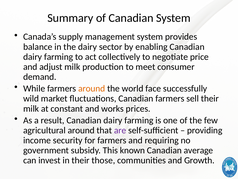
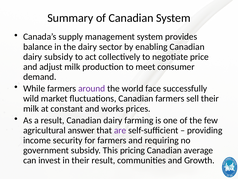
farming: farming -> subsidy (59, 57)
around colour: orange -> purple (92, 88)
agricultural around: around -> answer (81, 130)
known: known -> pricing (132, 150)
their those: those -> result (103, 160)
